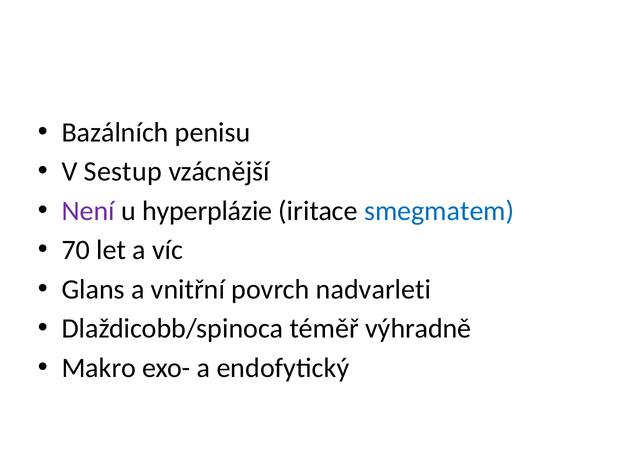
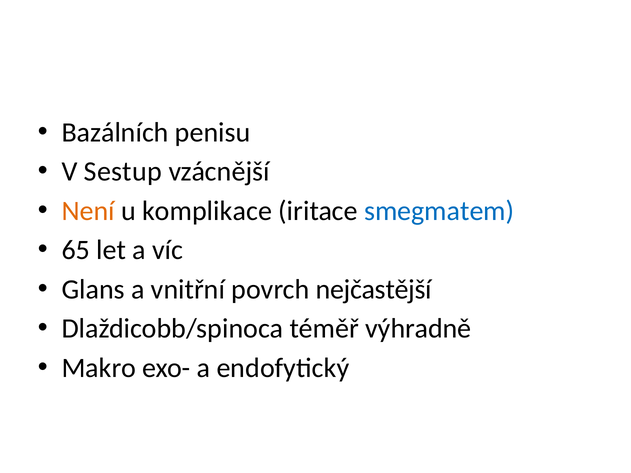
Není colour: purple -> orange (88, 211)
hyperplázie: hyperplázie -> komplikace (207, 211)
70: 70 -> 65 (76, 250)
nadvarleti: nadvarleti -> nejčastější (374, 289)
